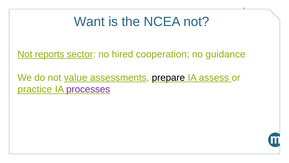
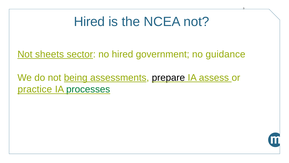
Want: Want -> Hired (89, 22)
reports: reports -> sheets (50, 54)
cooperation: cooperation -> government (163, 54)
value: value -> being (76, 77)
processes colour: purple -> green (88, 89)
